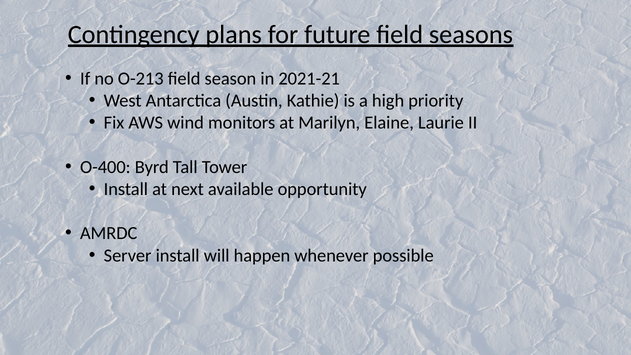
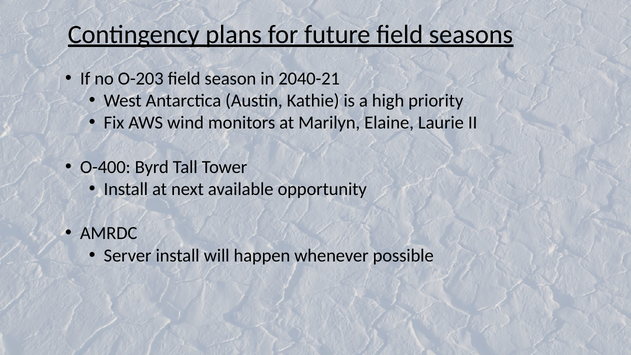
O-213: O-213 -> O-203 (141, 79)
2021-21: 2021-21 -> 2040-21 (309, 79)
